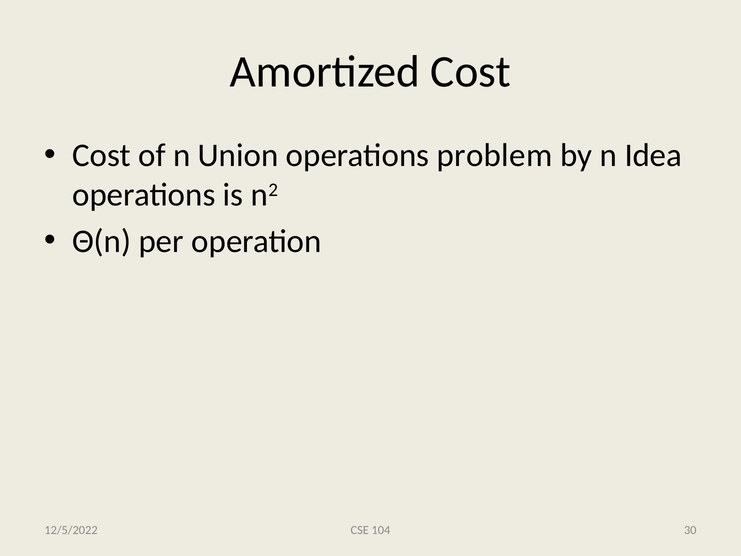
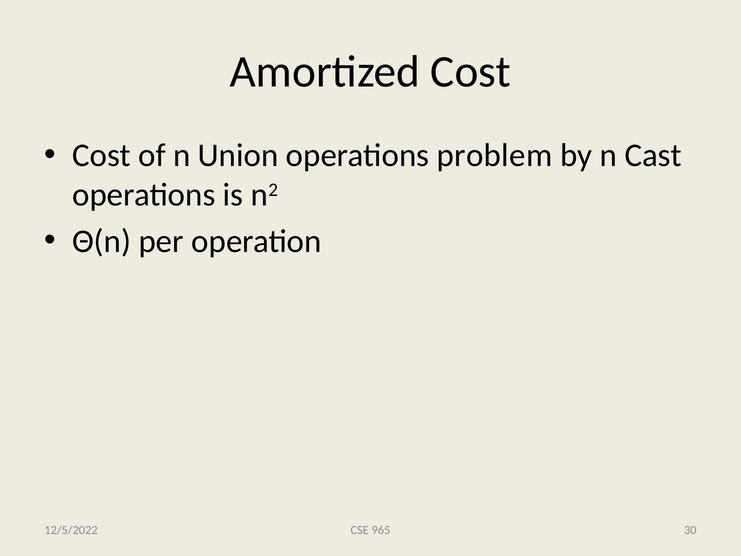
Idea: Idea -> Cast (653, 155)
104: 104 -> 965 (381, 530)
